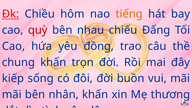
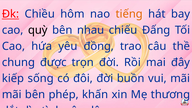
quỳ colour: red -> black (38, 30)
chung khấn: khấn -> được (53, 62)
nhân: nhân -> phép (64, 95)
